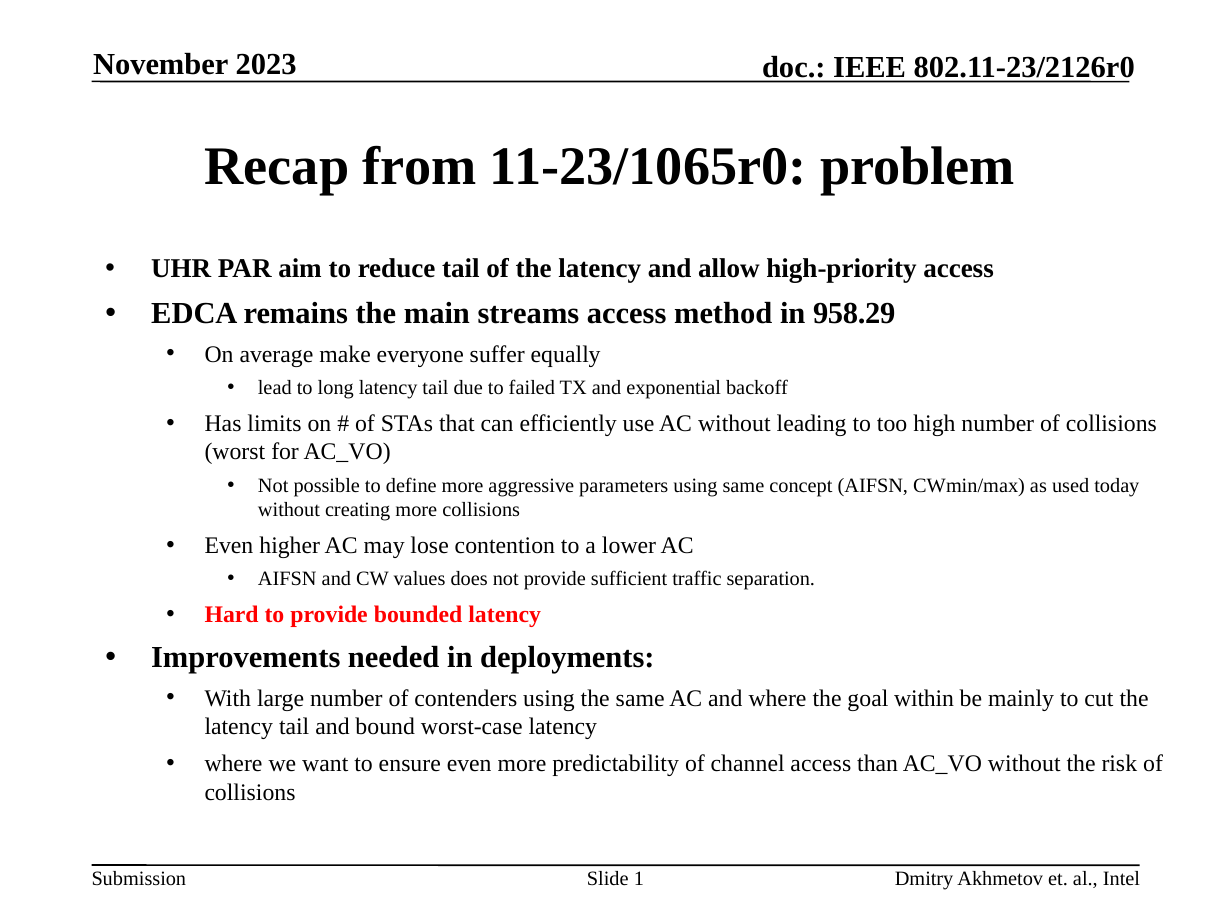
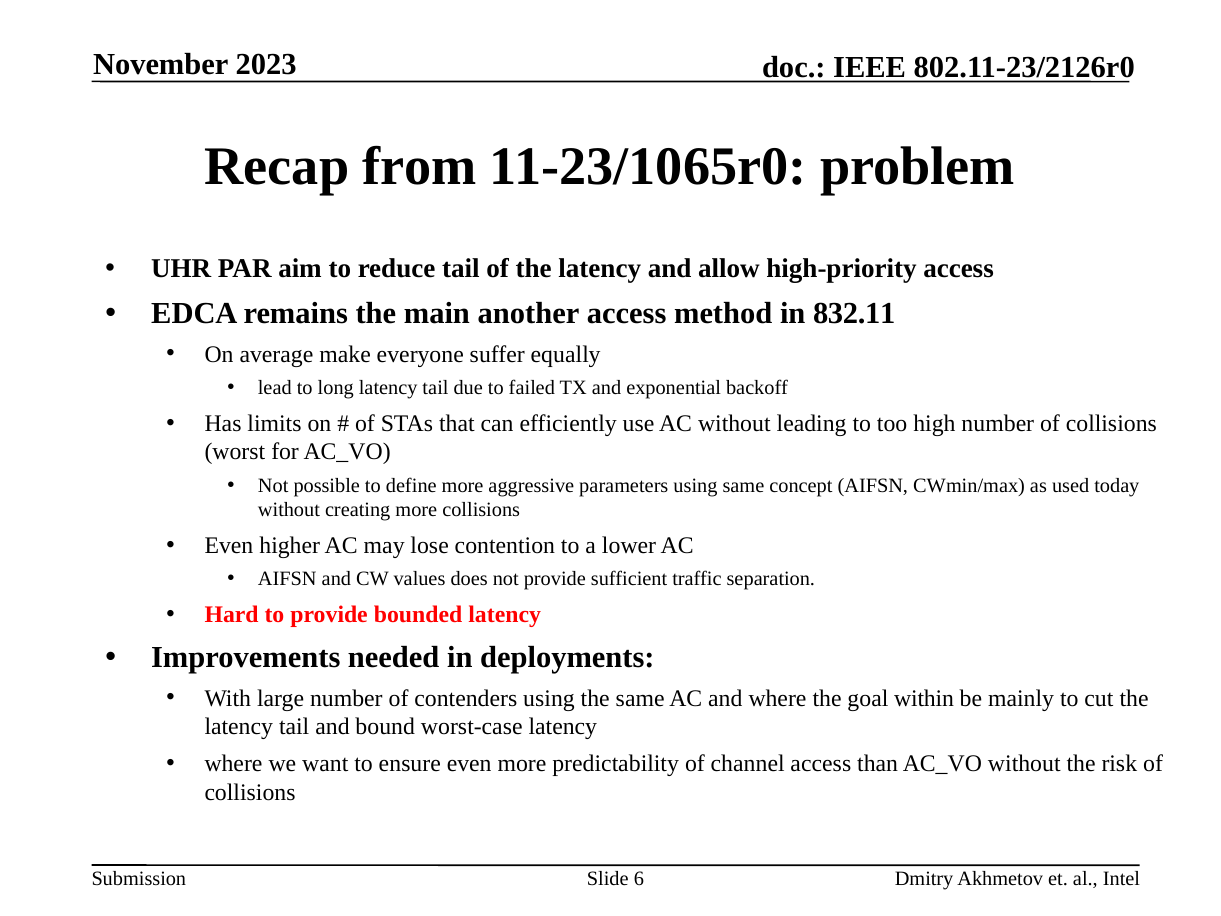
streams: streams -> another (528, 314)
958.29: 958.29 -> 832.11 (854, 314)
1: 1 -> 6 (639, 878)
